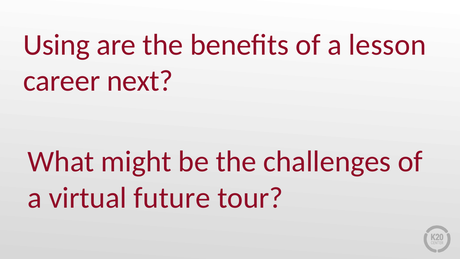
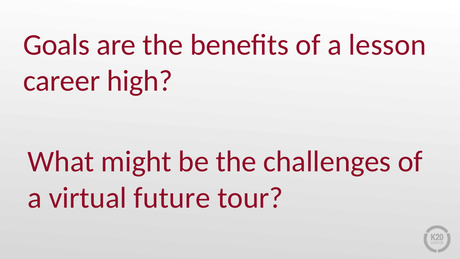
Using: Using -> Goals (56, 45)
next: next -> high (140, 81)
